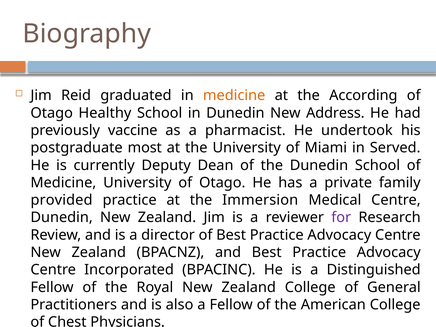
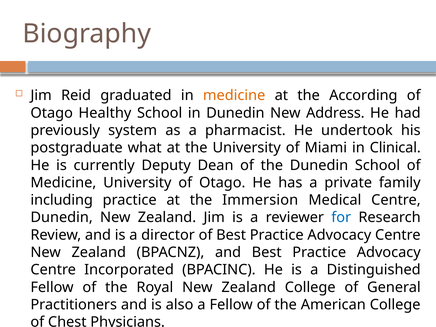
vaccine: vaccine -> system (133, 130)
most: most -> what (145, 148)
Served: Served -> Clinical (395, 148)
provided: provided -> including (62, 200)
for colour: purple -> blue (341, 218)
